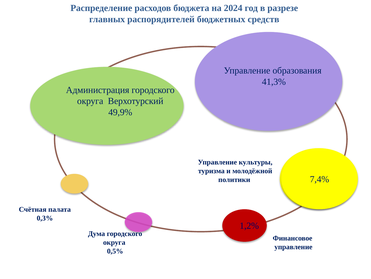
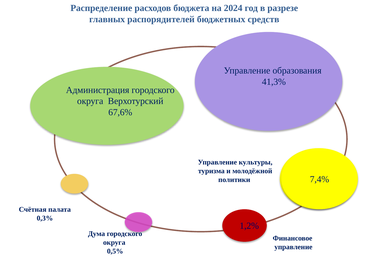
49,9%: 49,9% -> 67,6% (120, 112)
